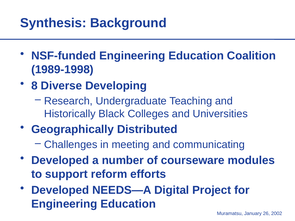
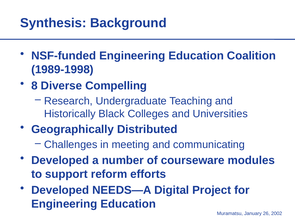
Developing: Developing -> Compelling (116, 86)
